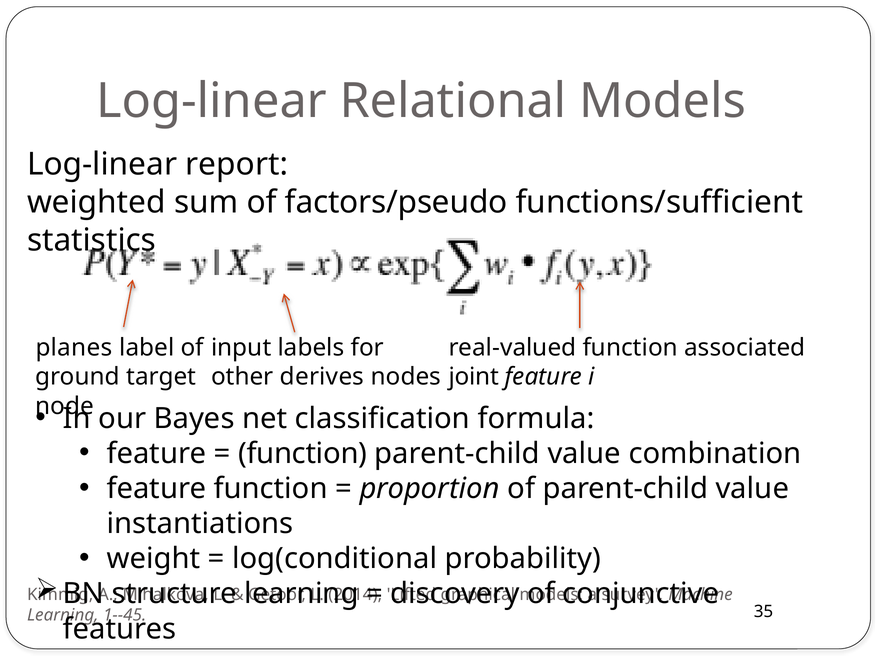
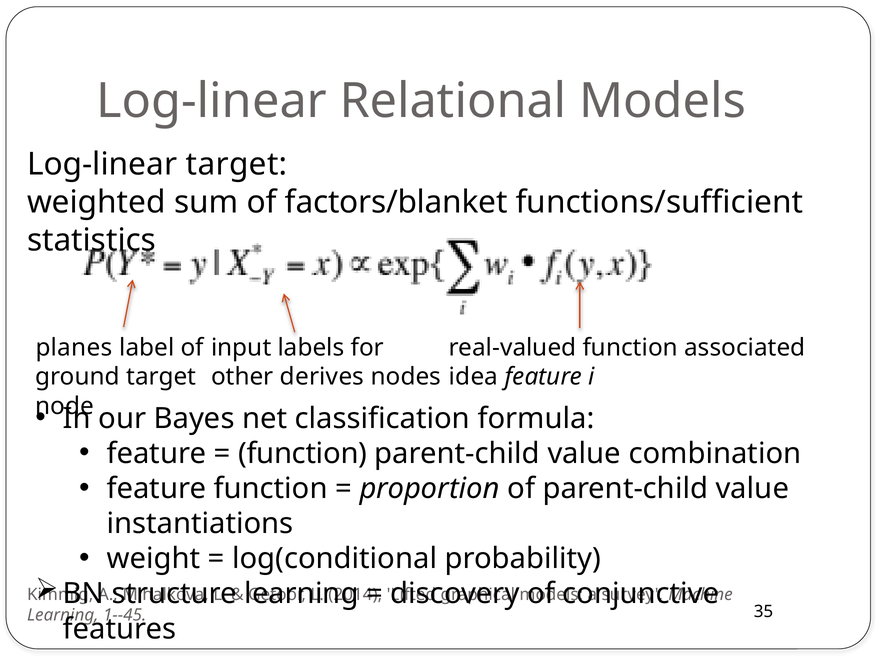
Log-linear report: report -> target (237, 164)
factors/pseudo: factors/pseudo -> factors/blanket (396, 202)
joint: joint -> idea (473, 377)
